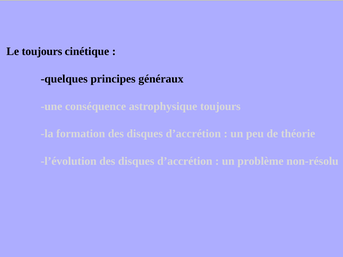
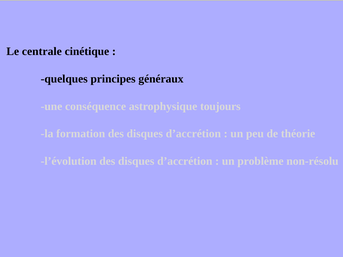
Le toujours: toujours -> centrale (42, 52)
